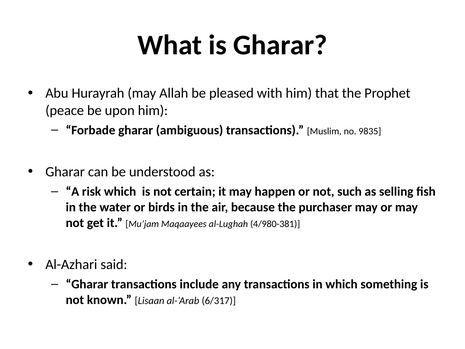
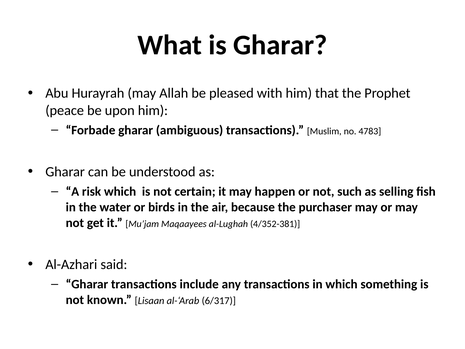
9835: 9835 -> 4783 (370, 131)
4/980-381: 4/980-381 -> 4/352-381 (275, 224)
